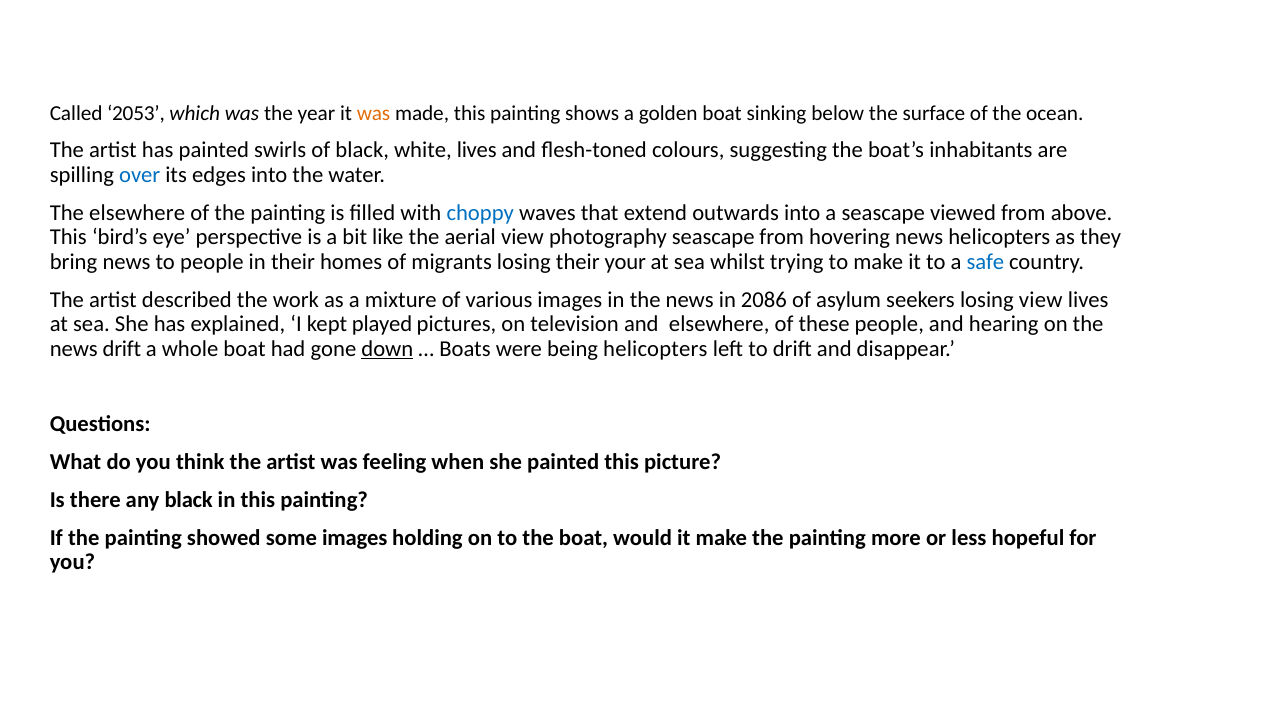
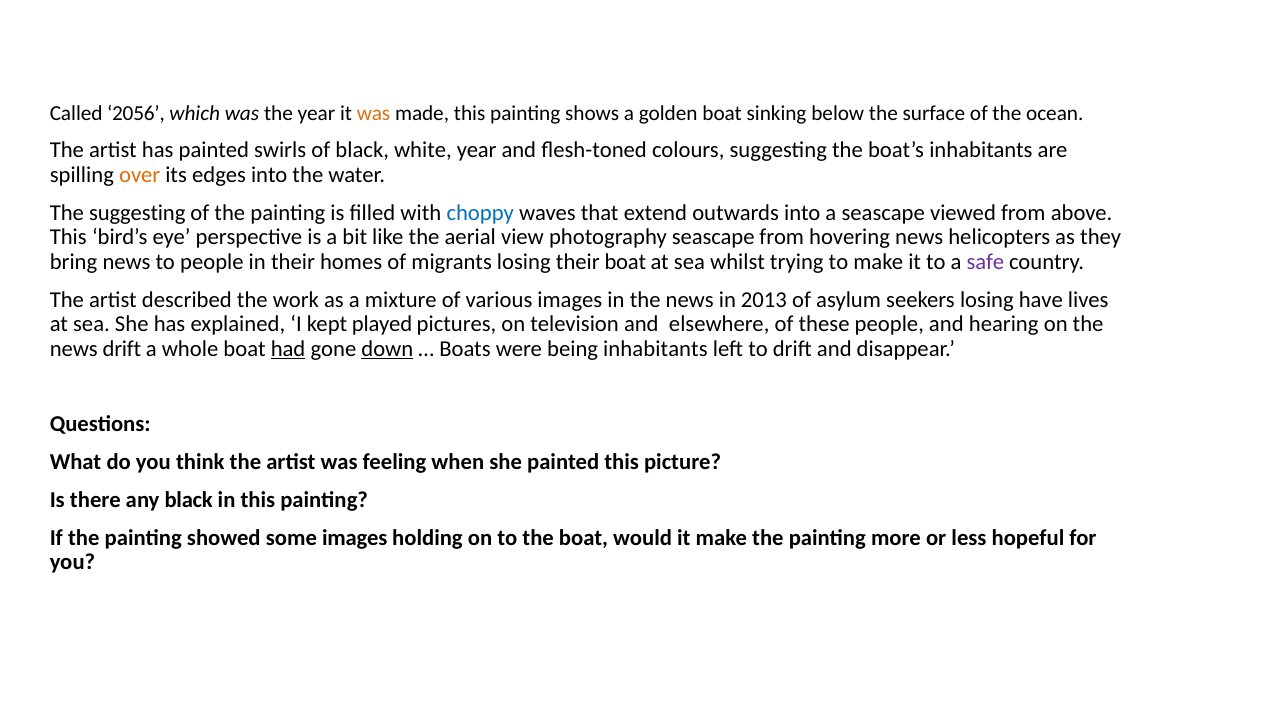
2053: 2053 -> 2056 (136, 113)
white lives: lives -> year (477, 150)
over colour: blue -> orange (140, 175)
The elsewhere: elsewhere -> suggesting (137, 213)
their your: your -> boat (625, 262)
safe colour: blue -> purple (985, 262)
2086: 2086 -> 2013 (764, 299)
losing view: view -> have (1041, 299)
had underline: none -> present (288, 348)
being helicopters: helicopters -> inhabitants (655, 348)
